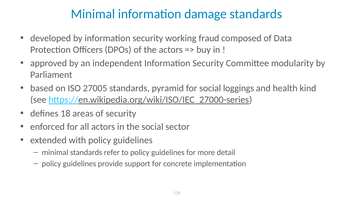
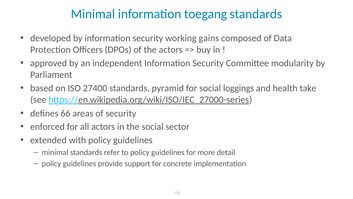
damage: damage -> toegang (206, 14)
fraud: fraud -> gains (209, 38)
27005: 27005 -> 27400 (95, 88)
kind: kind -> take (308, 88)
18: 18 -> 66 (65, 113)
